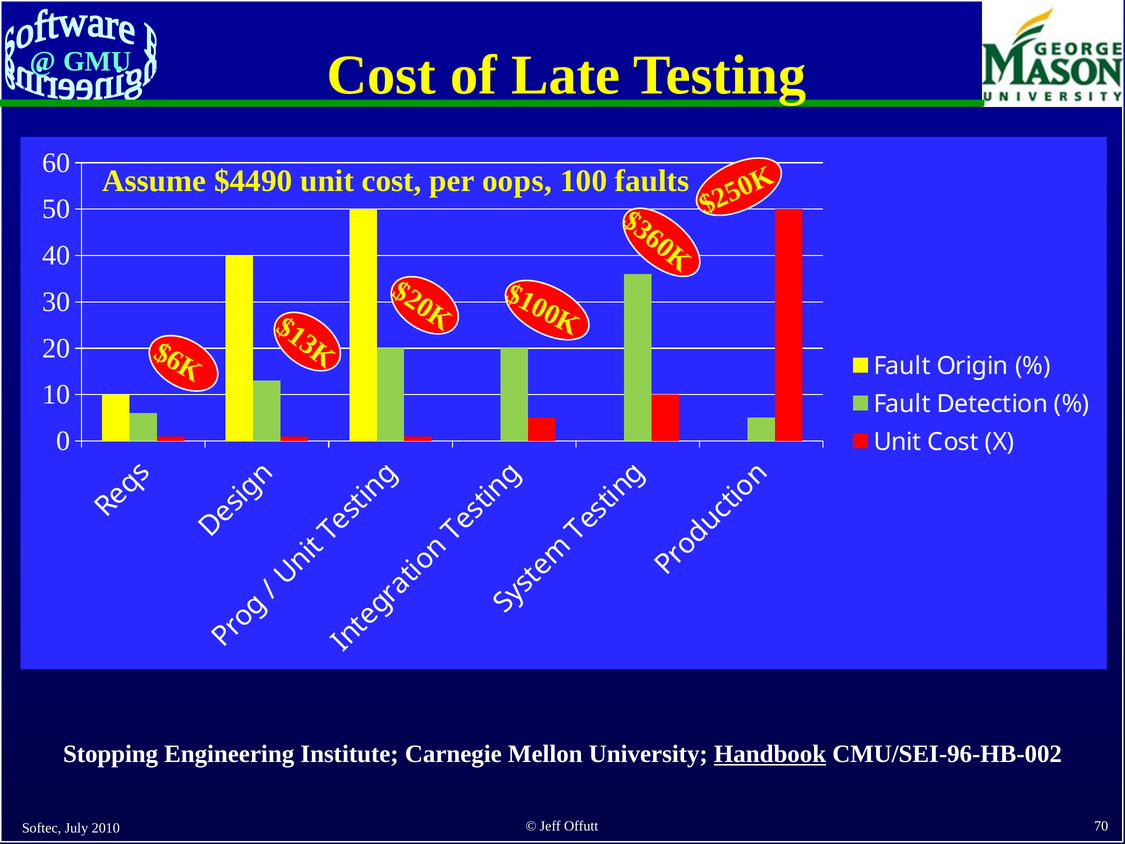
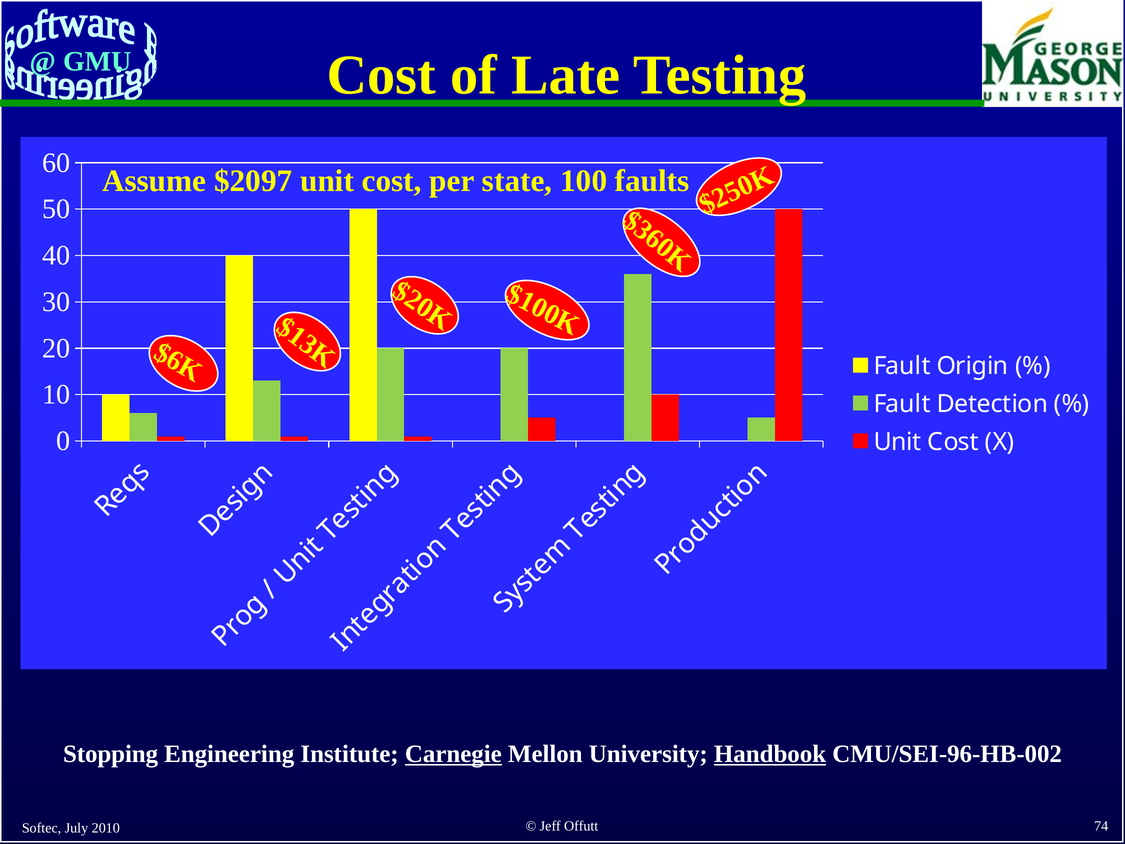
$4490: $4490 -> $2097 (253, 181)
oops: oops -> state (517, 181)
Carnegie underline: none -> present (453, 754)
70: 70 -> 74 (1101, 826)
